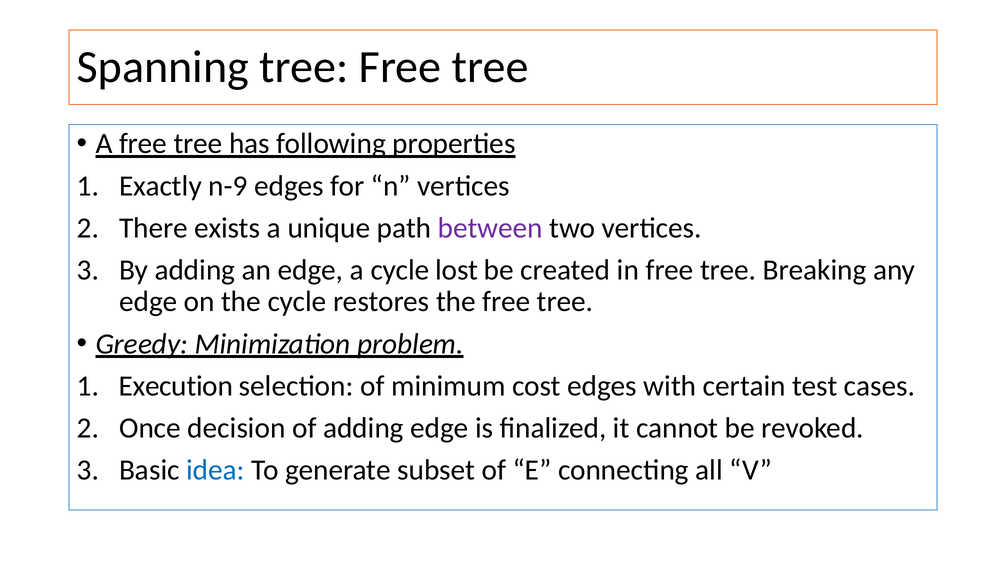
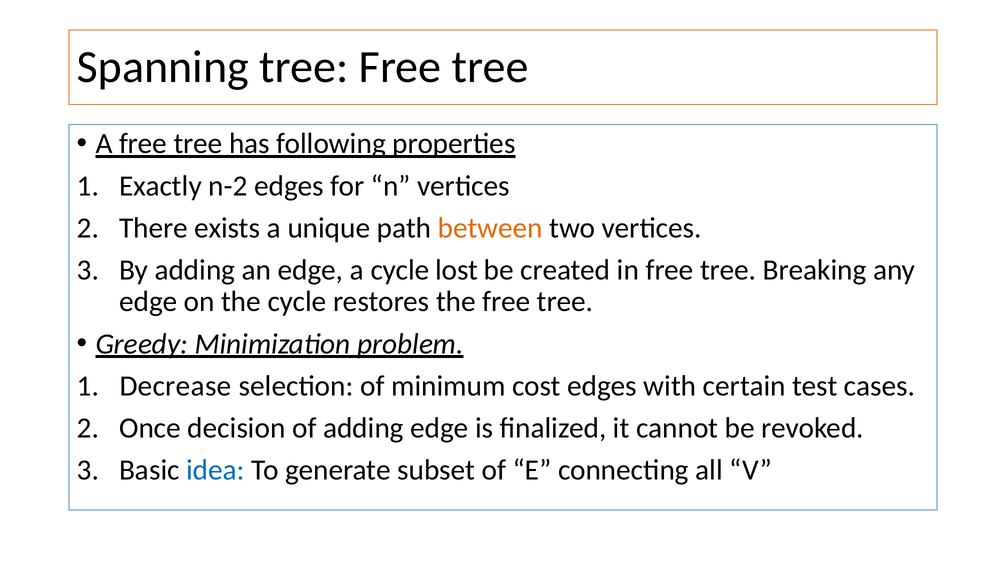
n-9: n-9 -> n-2 (228, 186)
between colour: purple -> orange (490, 228)
Execution: Execution -> Decrease (176, 386)
